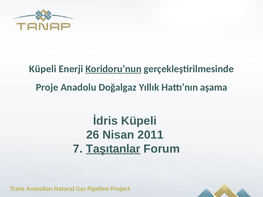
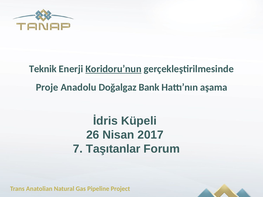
Küpeli: Küpeli -> Teknik (43, 69)
Yıllık: Yıllık -> Bank (149, 88)
2011: 2011 -> 2017 (151, 135)
Taşıtanlar underline: present -> none (113, 149)
